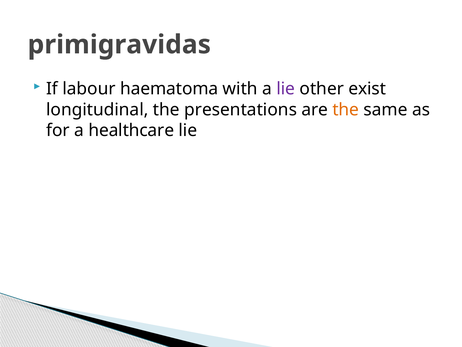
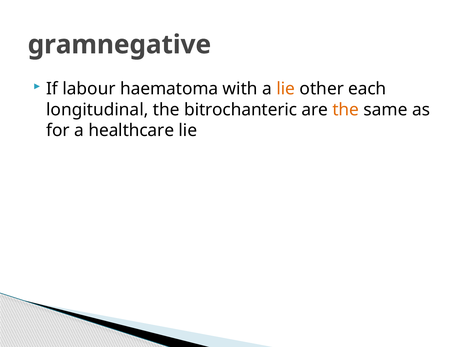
primigravidas: primigravidas -> gramnegative (119, 45)
lie colour: purple -> orange (286, 89)
exist: exist -> each (367, 89)
presentations: presentations -> bitrochanteric (241, 110)
